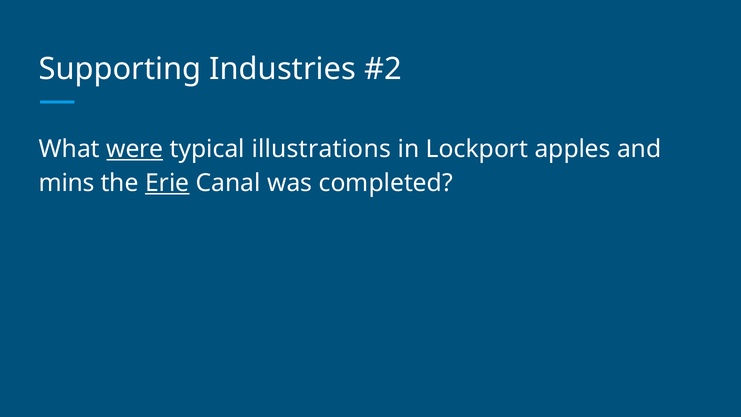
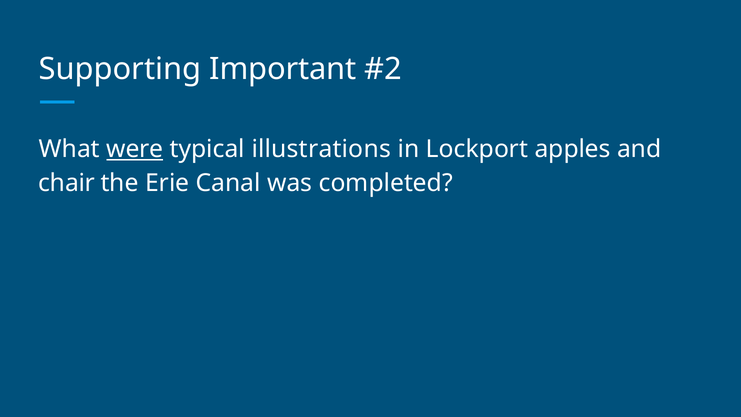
Industries: Industries -> Important (283, 69)
mins: mins -> chair (67, 183)
Erie underline: present -> none (167, 183)
